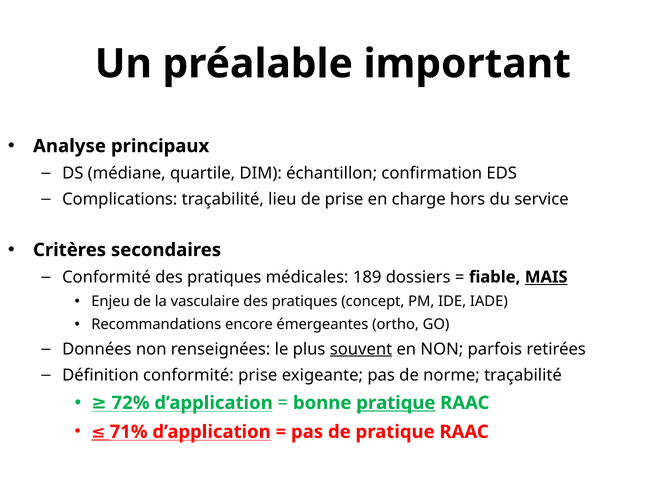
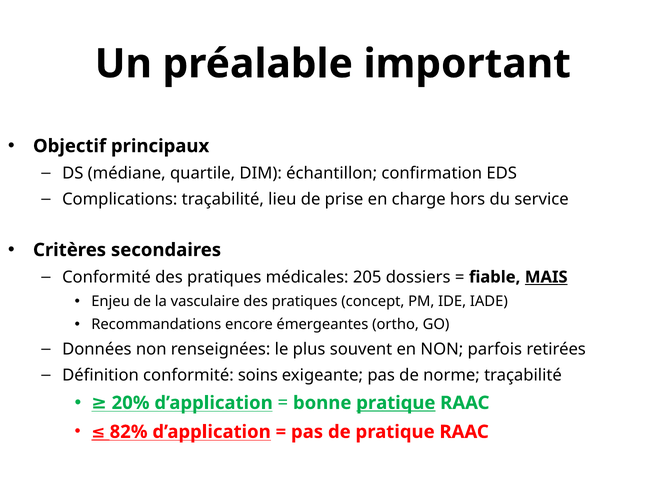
Analyse: Analyse -> Objectif (70, 146)
189: 189 -> 205 (367, 277)
souvent underline: present -> none (361, 349)
conformité prise: prise -> soins (258, 375)
72%: 72% -> 20% (131, 403)
71%: 71% -> 82% (129, 432)
